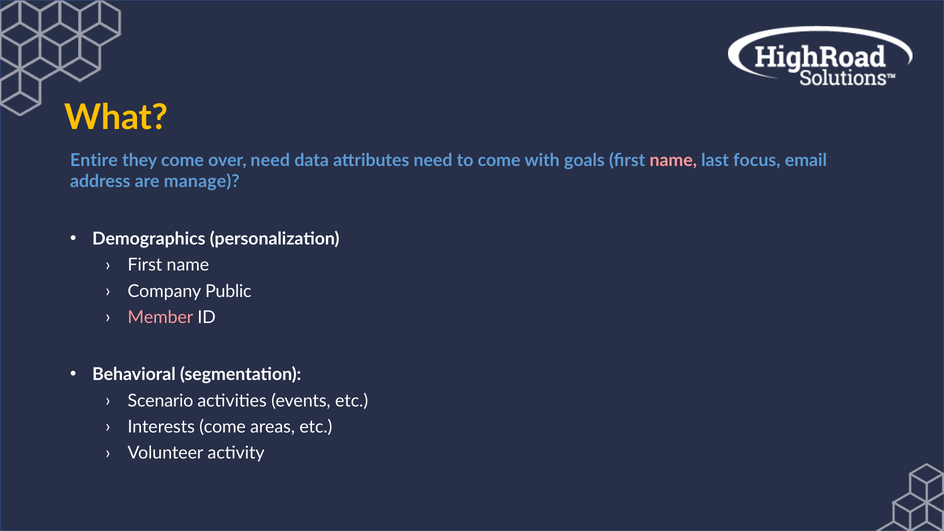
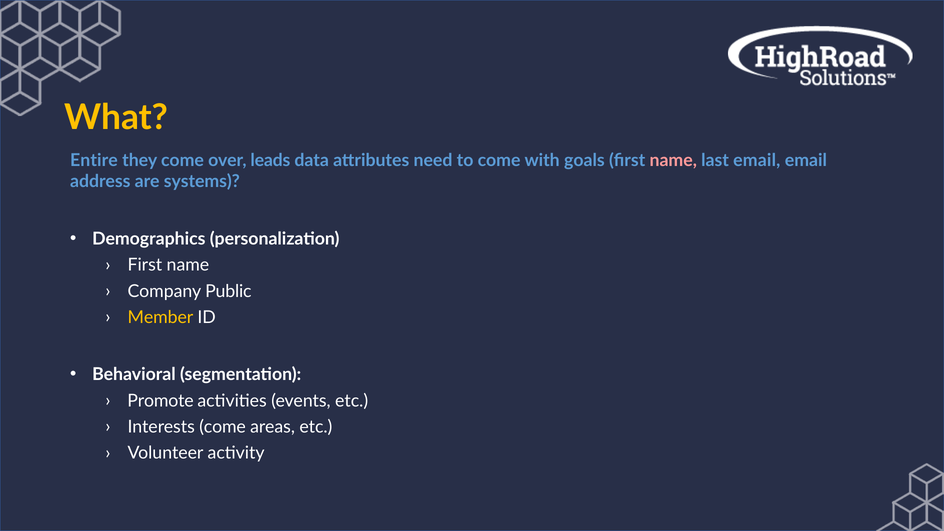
over need: need -> leads (270, 160)
last focus: focus -> email (757, 160)
manage: manage -> systems (202, 181)
Member colour: pink -> yellow (160, 317)
Scenario: Scenario -> Promote (160, 401)
